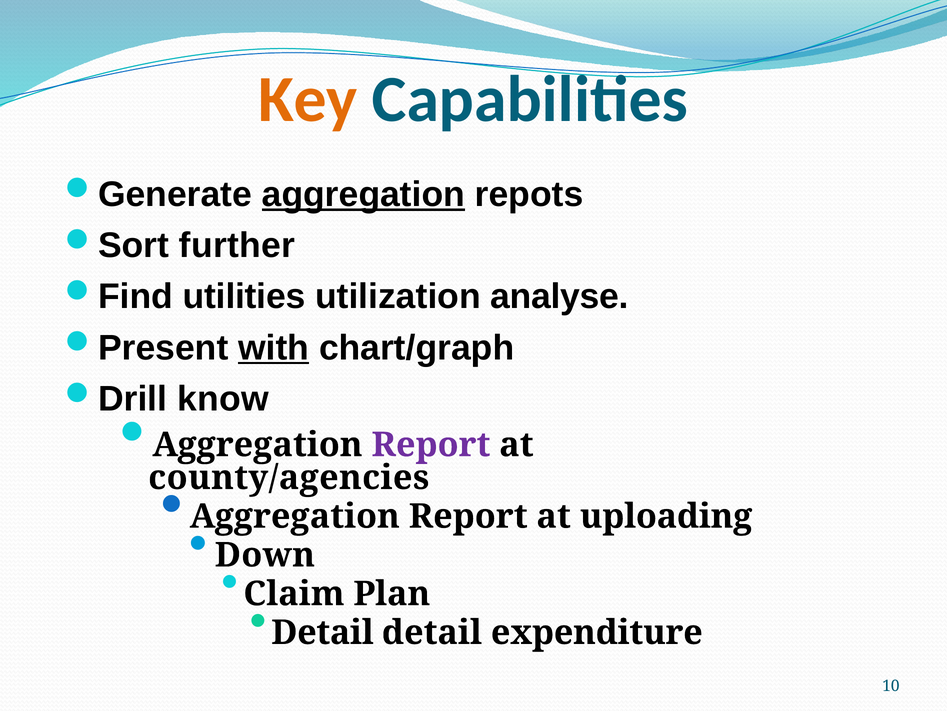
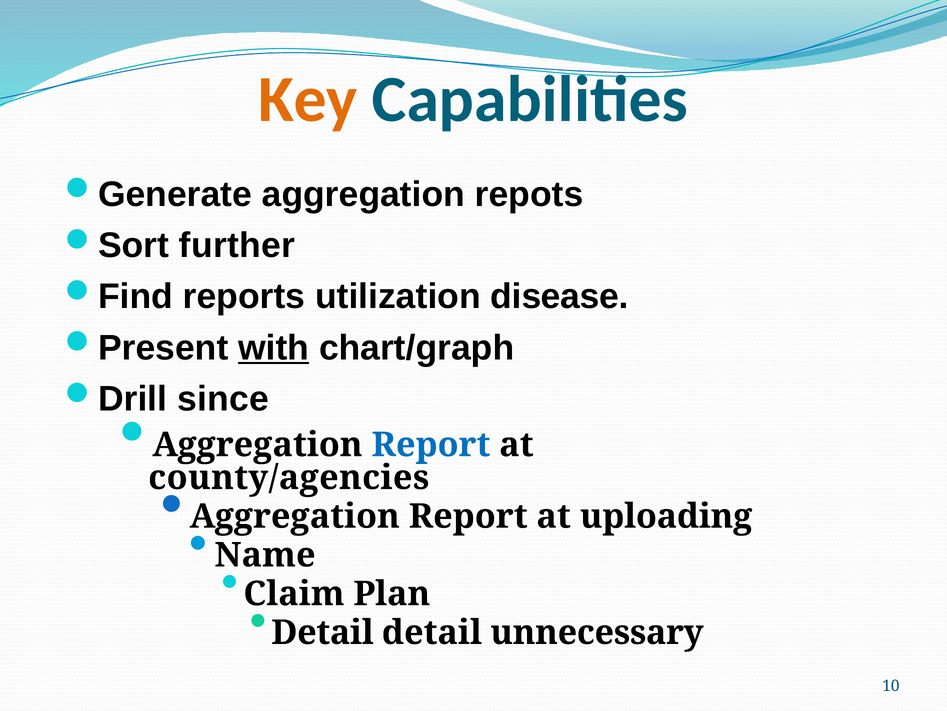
aggregation underline: present -> none (363, 194)
utilities: utilities -> reports (244, 296)
analyse: analyse -> disease (560, 296)
know: know -> since (223, 399)
Report colour: purple -> blue (431, 444)
Down: Down -> Name (265, 555)
expenditure: expenditure -> unnecessary (597, 632)
